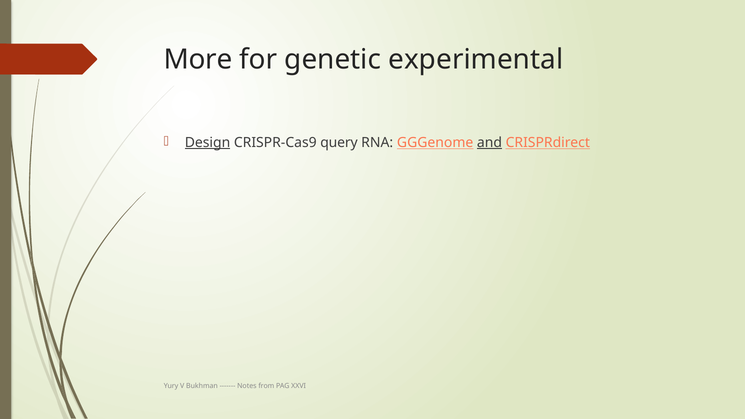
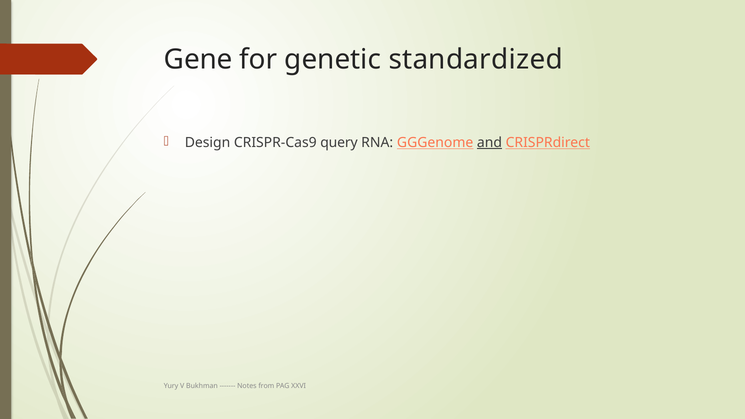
More: More -> Gene (198, 60)
experimental: experimental -> standardized (476, 60)
Design underline: present -> none (208, 143)
